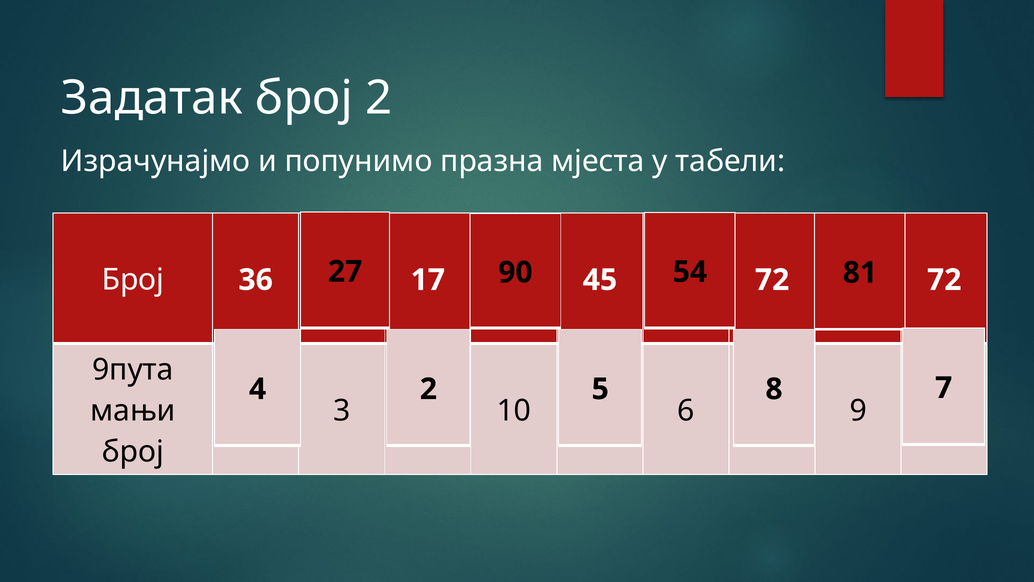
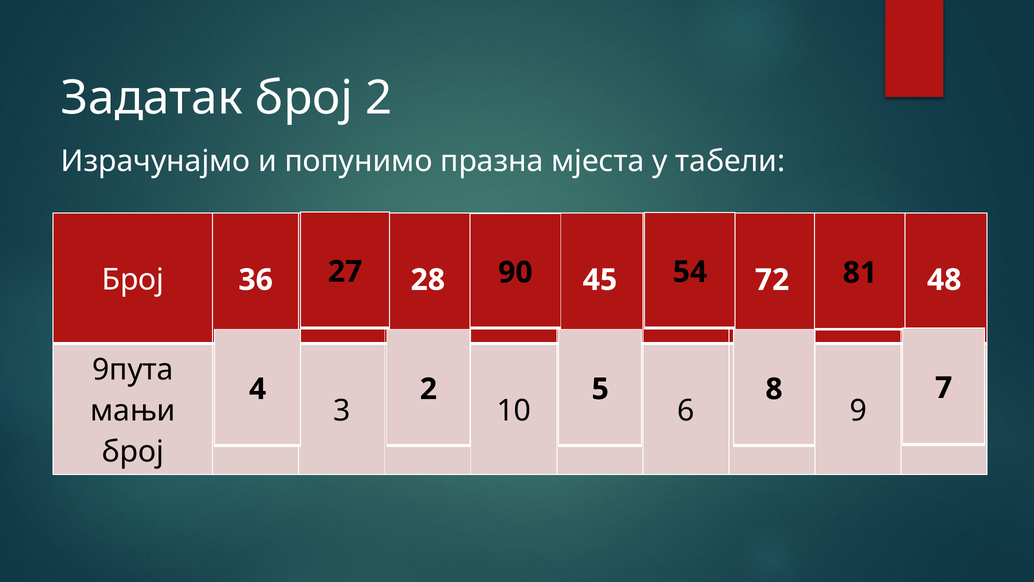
17: 17 -> 28 (428, 280)
72 72: 72 -> 48 (944, 280)
